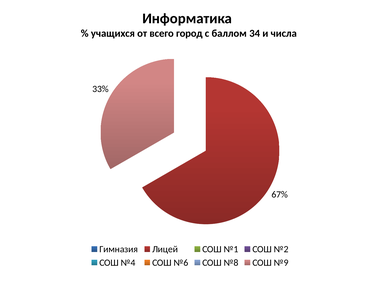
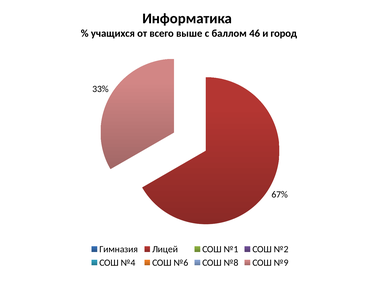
город: город -> выше (189, 33)
34: 34 -> 46 (255, 33)
числа: числа -> город (284, 33)
